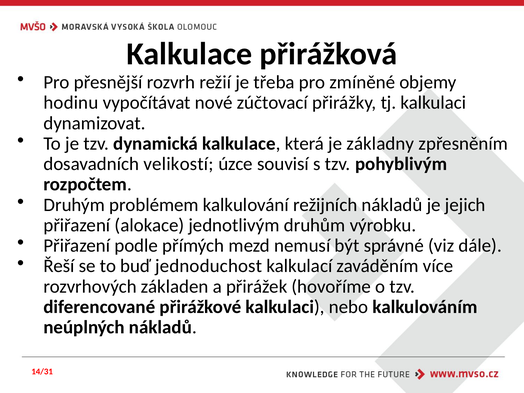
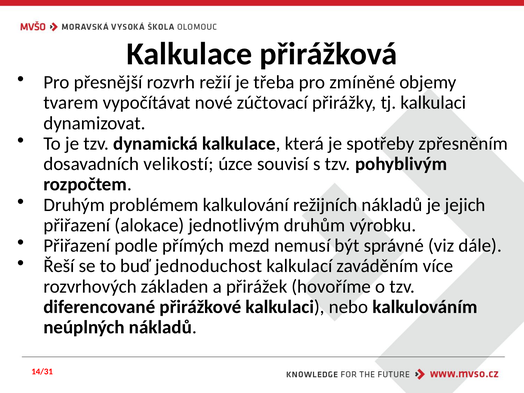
hodinu: hodinu -> tvarem (71, 103)
základny: základny -> spotřeby (380, 144)
